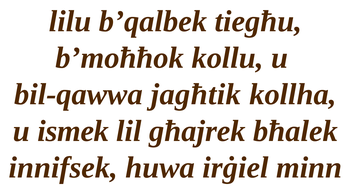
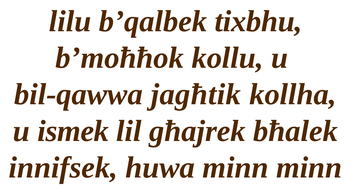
tiegħu: tiegħu -> tixbhu (258, 21)
huwa irġiel: irġiel -> minn (236, 168)
